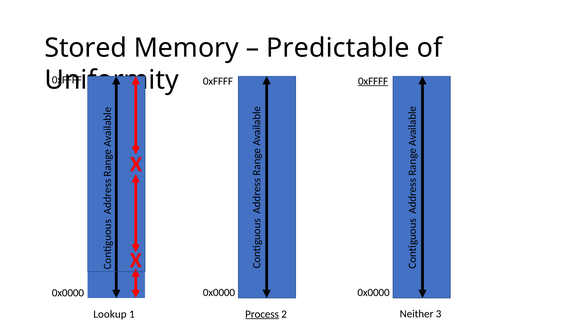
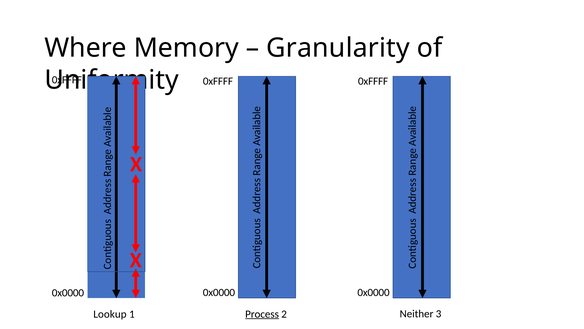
Stored: Stored -> Where (86, 48)
Predictable: Predictable -> Granularity (338, 48)
0xFFFF underline: present -> none (373, 81)
